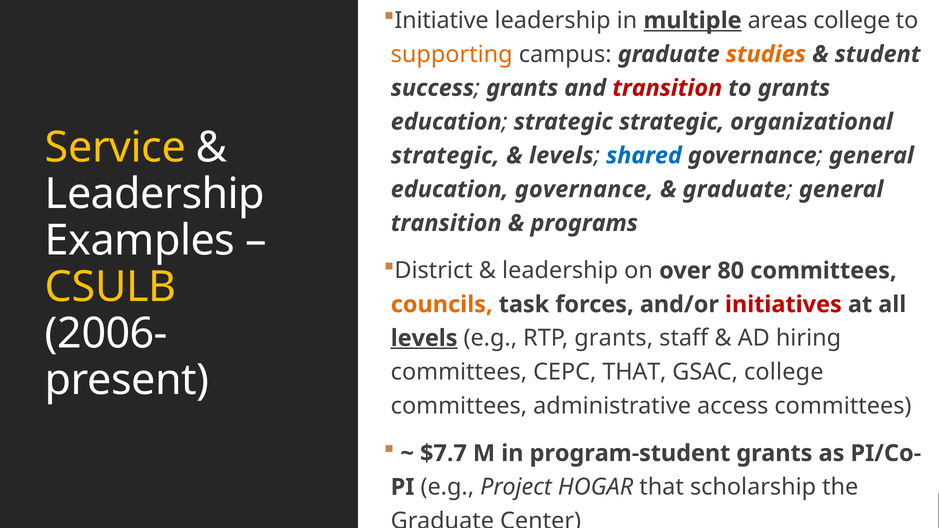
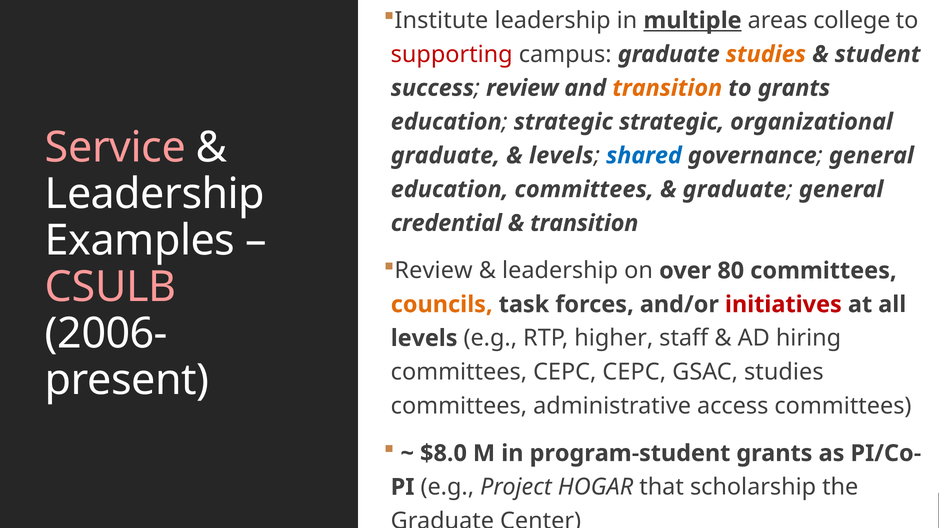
Initiative: Initiative -> Institute (441, 20)
supporting colour: orange -> red (452, 54)
grants: grants -> review (522, 88)
transition colour: red -> orange (667, 88)
Service colour: yellow -> pink (115, 147)
strategic: strategic -> graduate (445, 156)
education governance: governance -> committees (584, 189)
transition: transition -> credential (446, 223)
programs: programs -> transition (584, 223)
District: District -> Review (434, 271)
CSULB colour: yellow -> pink (111, 287)
levels underline: present -> none (424, 338)
RTP grants: grants -> higher (614, 338)
CEPC THAT: THAT -> CEPC (634, 372)
GSAC college: college -> studies (784, 372)
$7.7: $7.7 -> $8.0 (443, 453)
